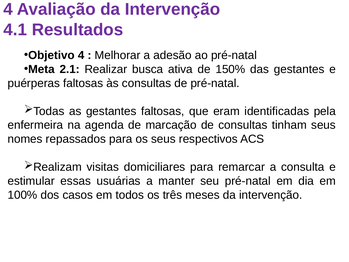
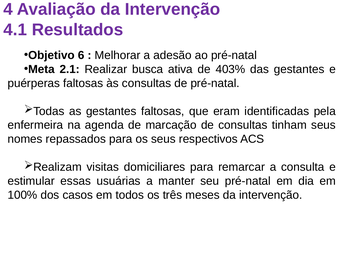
Objetivo 4: 4 -> 6 (81, 55)
150%: 150% -> 403% (230, 69)
